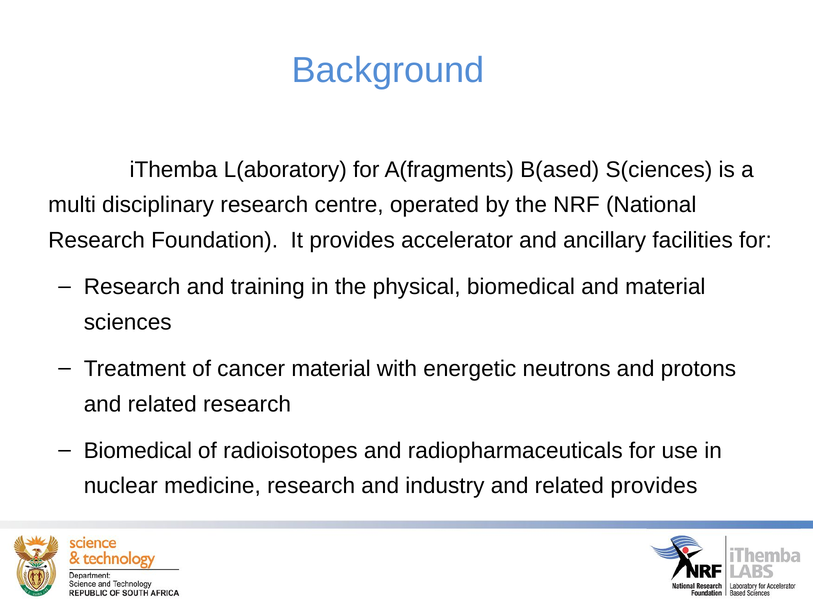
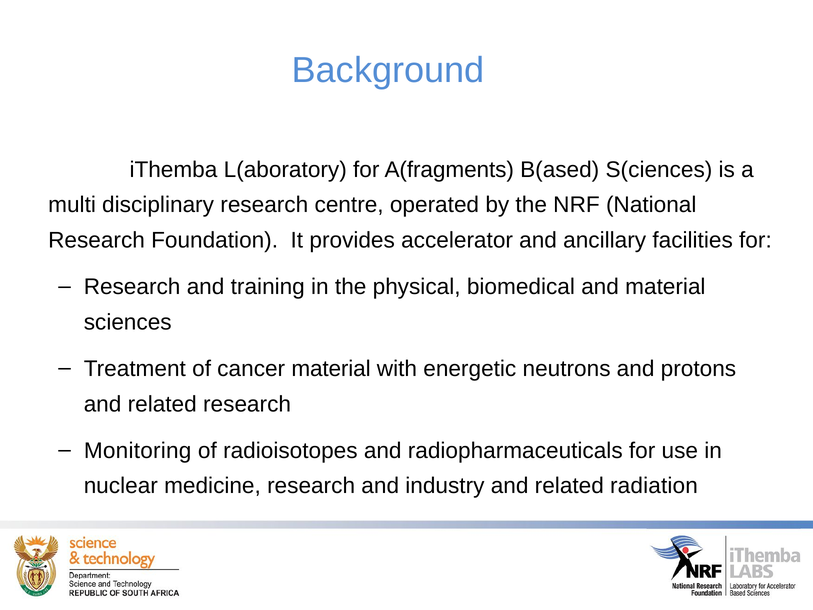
Biomedical: Biomedical -> Monitoring (138, 450)
related provides: provides -> radiation (654, 486)
